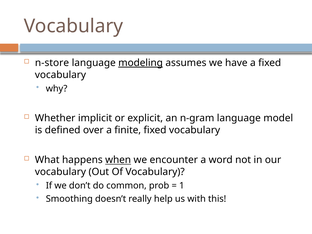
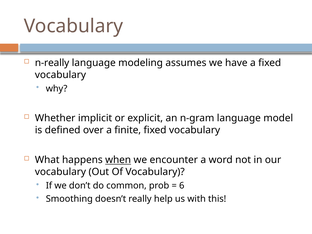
n-store: n-store -> n-really (52, 63)
modeling underline: present -> none (141, 63)
1: 1 -> 6 (182, 186)
